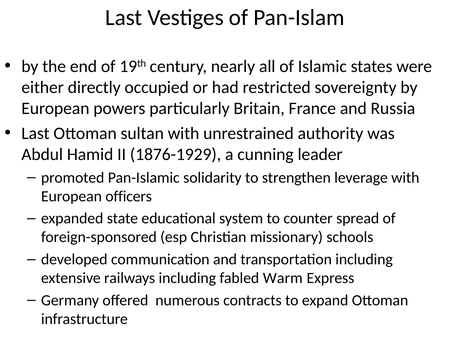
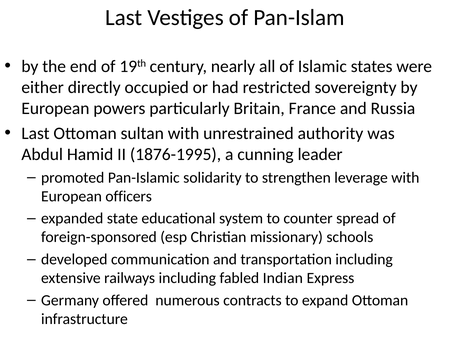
1876-1929: 1876-1929 -> 1876-1995 (176, 155)
Warm: Warm -> Indian (283, 279)
